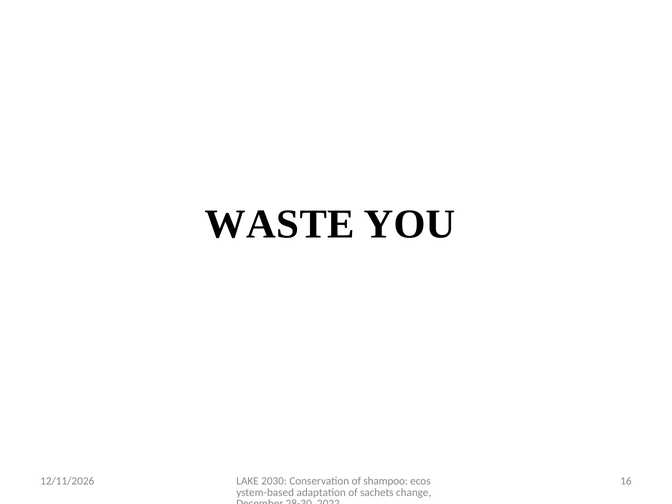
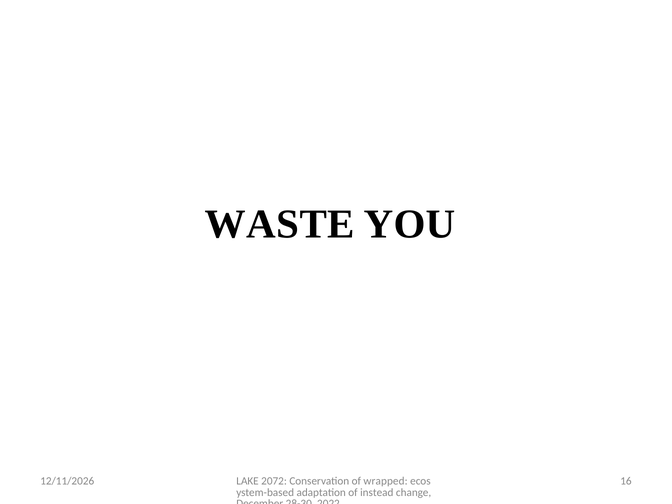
2030: 2030 -> 2072 (274, 481)
shampoo: shampoo -> wrapped (386, 481)
sachets: sachets -> instead (377, 492)
